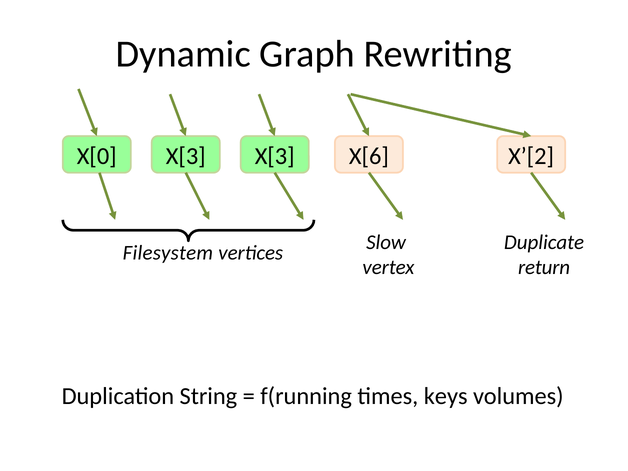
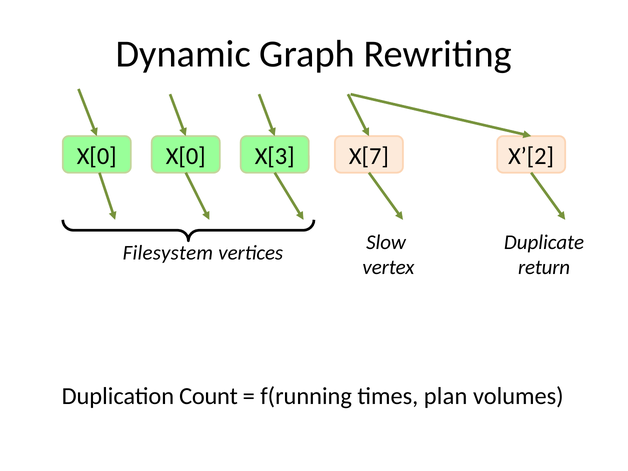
X[0 X[3: X[3 -> X[0 (186, 156)
X[6: X[6 -> X[7 (369, 156)
String: String -> Count (208, 396)
keys: keys -> plan (446, 396)
